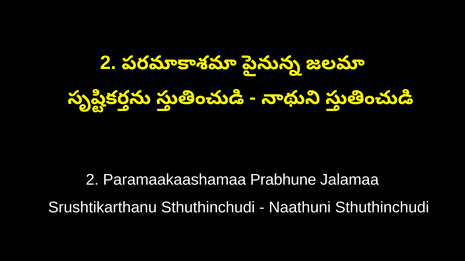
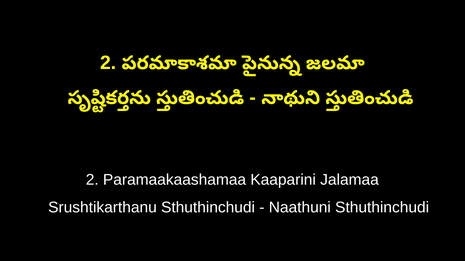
Prabhune: Prabhune -> Kaaparini (283, 180)
